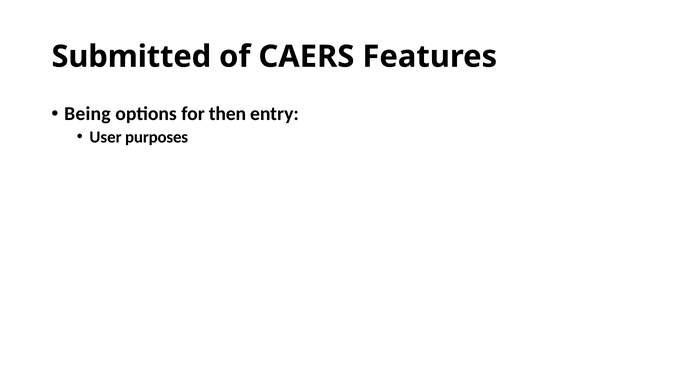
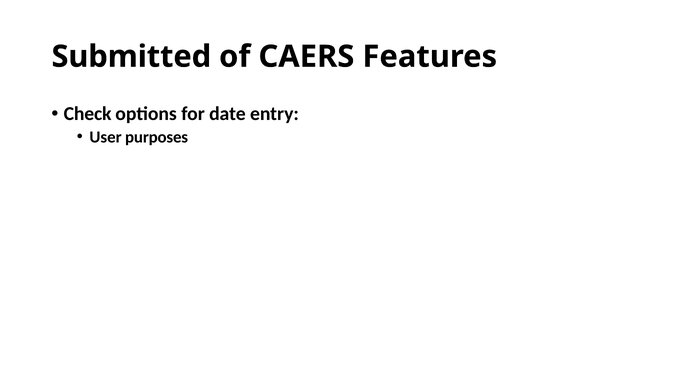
Being: Being -> Check (88, 114)
then: then -> date (227, 114)
